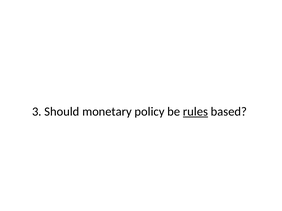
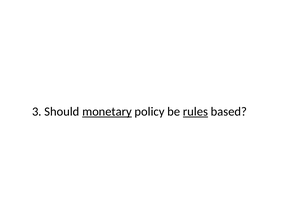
monetary underline: none -> present (107, 112)
